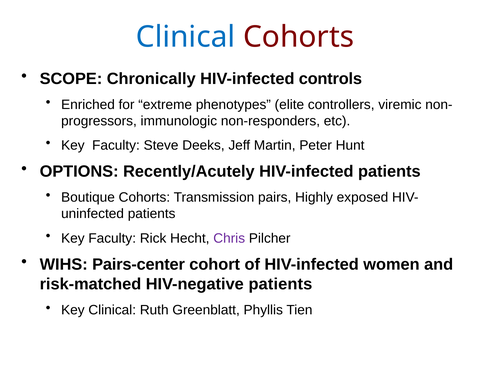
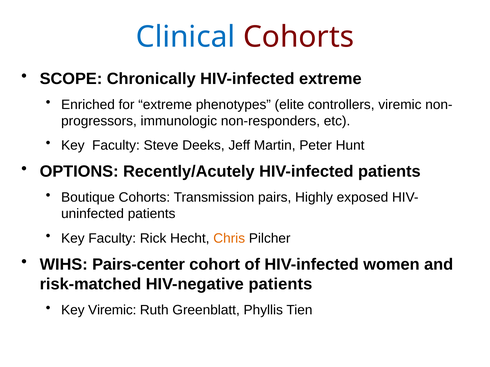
HIV-infected controls: controls -> extreme (330, 79)
Chris colour: purple -> orange (229, 239)
Key Clinical: Clinical -> Viremic (112, 310)
